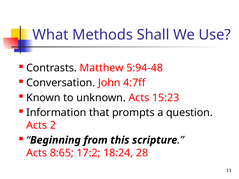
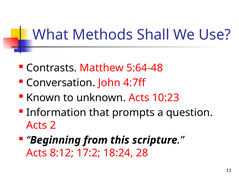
5:94-48: 5:94-48 -> 5:64-48 (145, 68)
15:23: 15:23 -> 10:23 (166, 98)
8:65: 8:65 -> 8:12 (62, 153)
